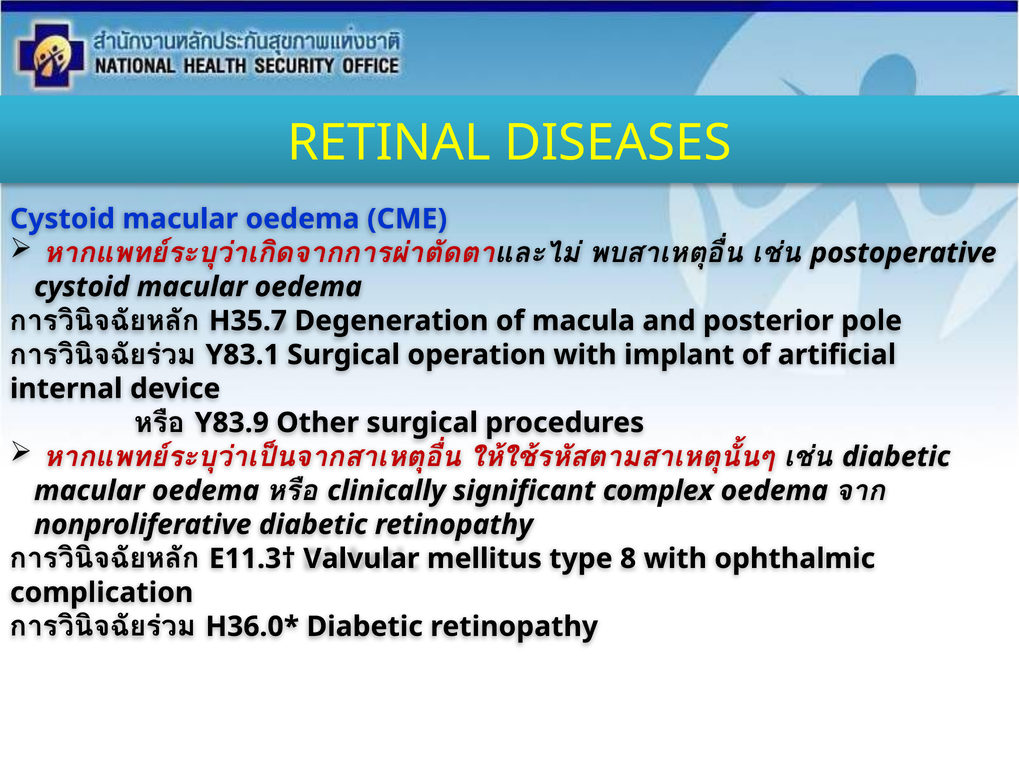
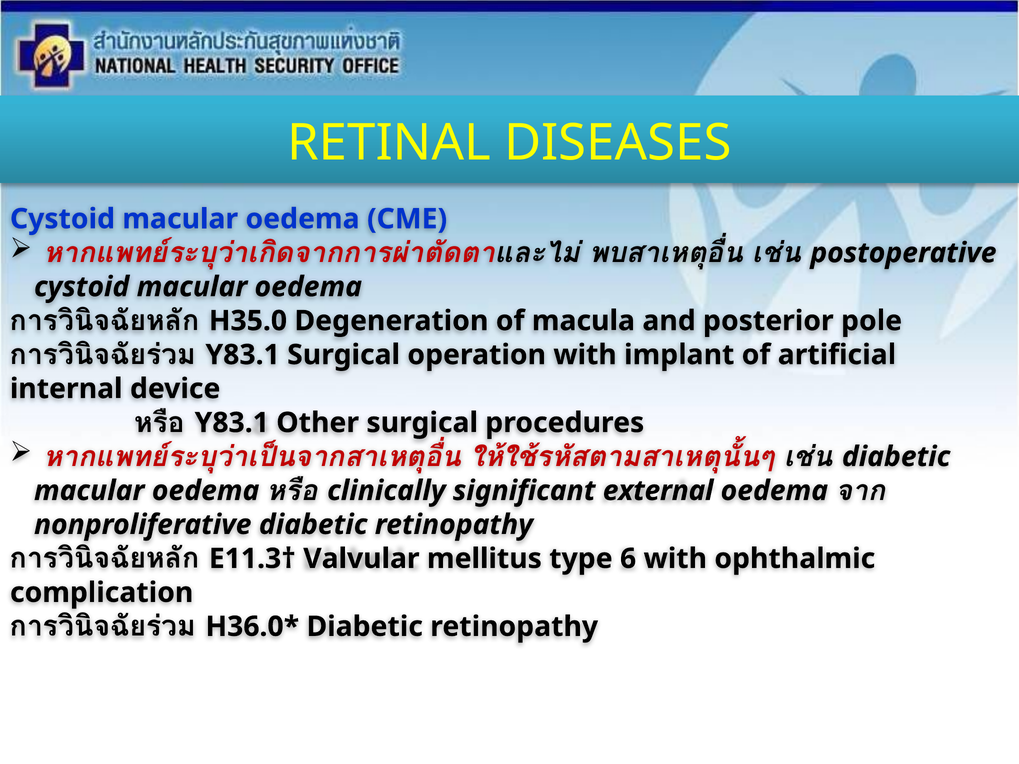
H35.7: H35.7 -> H35.0 (248, 321)
Y83.9: Y83.9 -> Y83.1 (232, 423)
complex: complex -> external (658, 491)
8: 8 -> 6 (628, 559)
